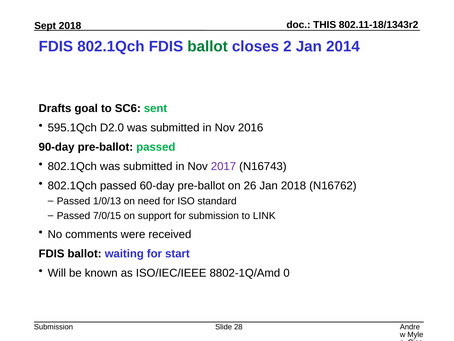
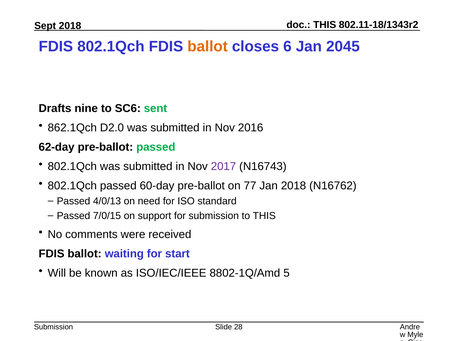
ballot colour: green -> orange (208, 46)
2: 2 -> 6 (287, 46)
2014: 2014 -> 2045 (343, 46)
goal: goal -> nine (86, 108)
595.1Qch: 595.1Qch -> 862.1Qch (72, 128)
90-day: 90-day -> 62-day (57, 147)
26: 26 -> 77 (250, 185)
1/0/13: 1/0/13 -> 4/0/13 (107, 201)
to LINK: LINK -> THIS (264, 215)
0: 0 -> 5 (287, 273)
